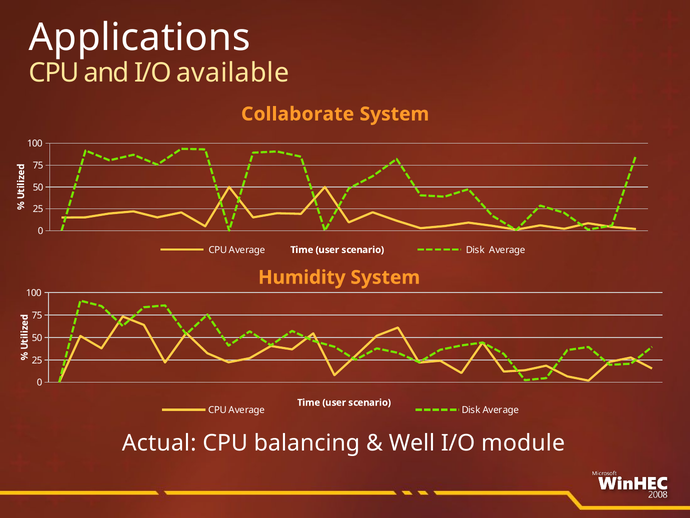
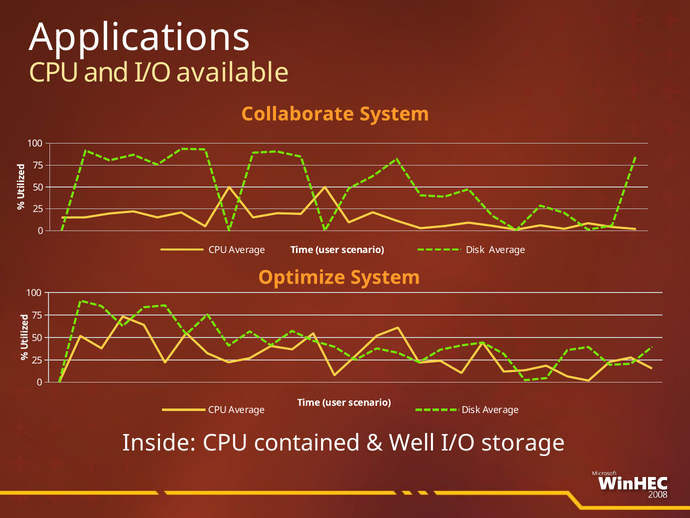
Humidity: Humidity -> Optimize (302, 277)
Actual: Actual -> Inside (159, 443)
balancing: balancing -> contained (307, 443)
module: module -> storage (523, 443)
